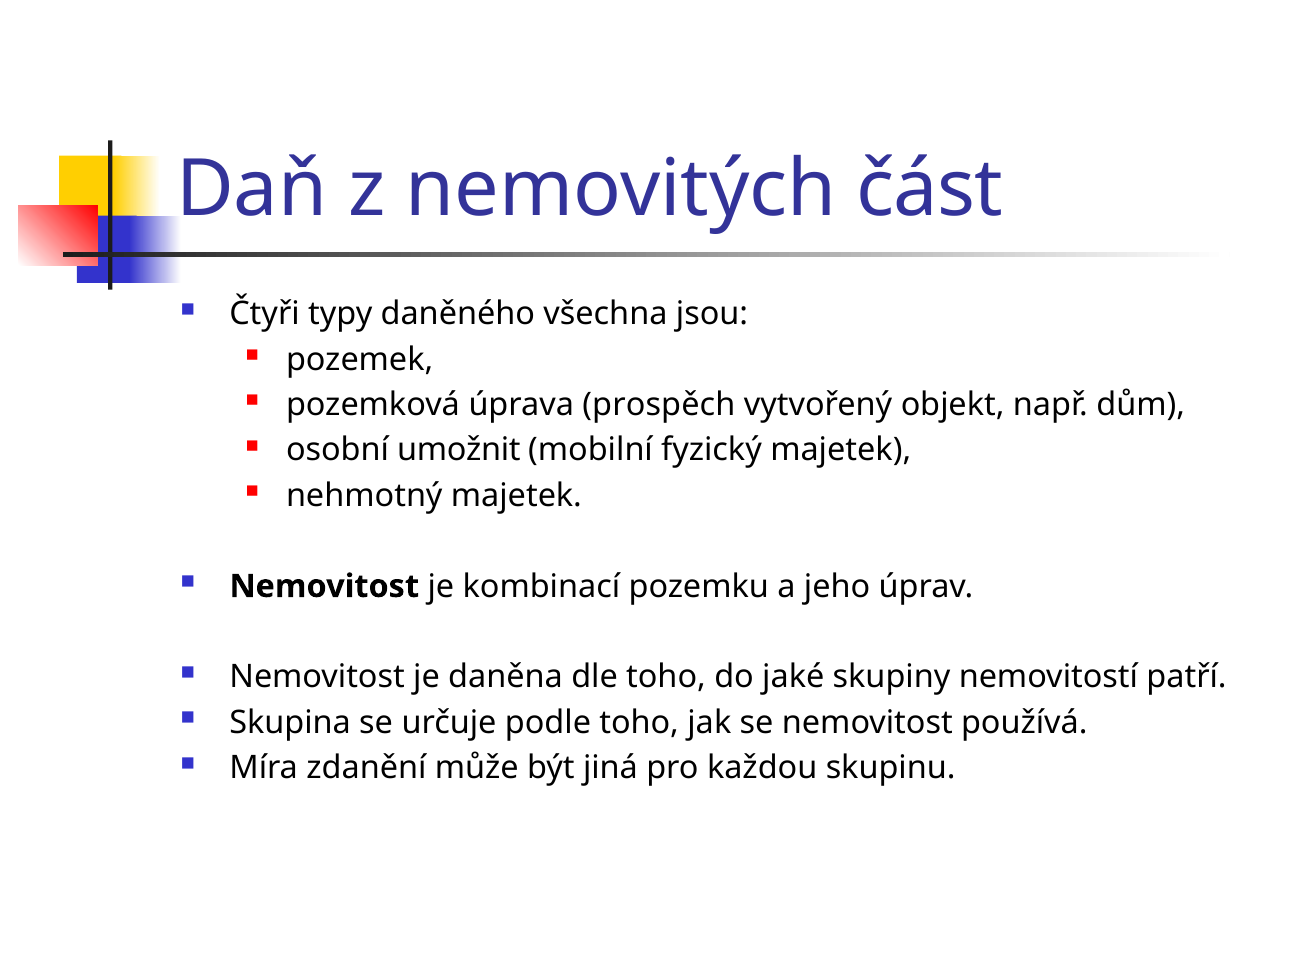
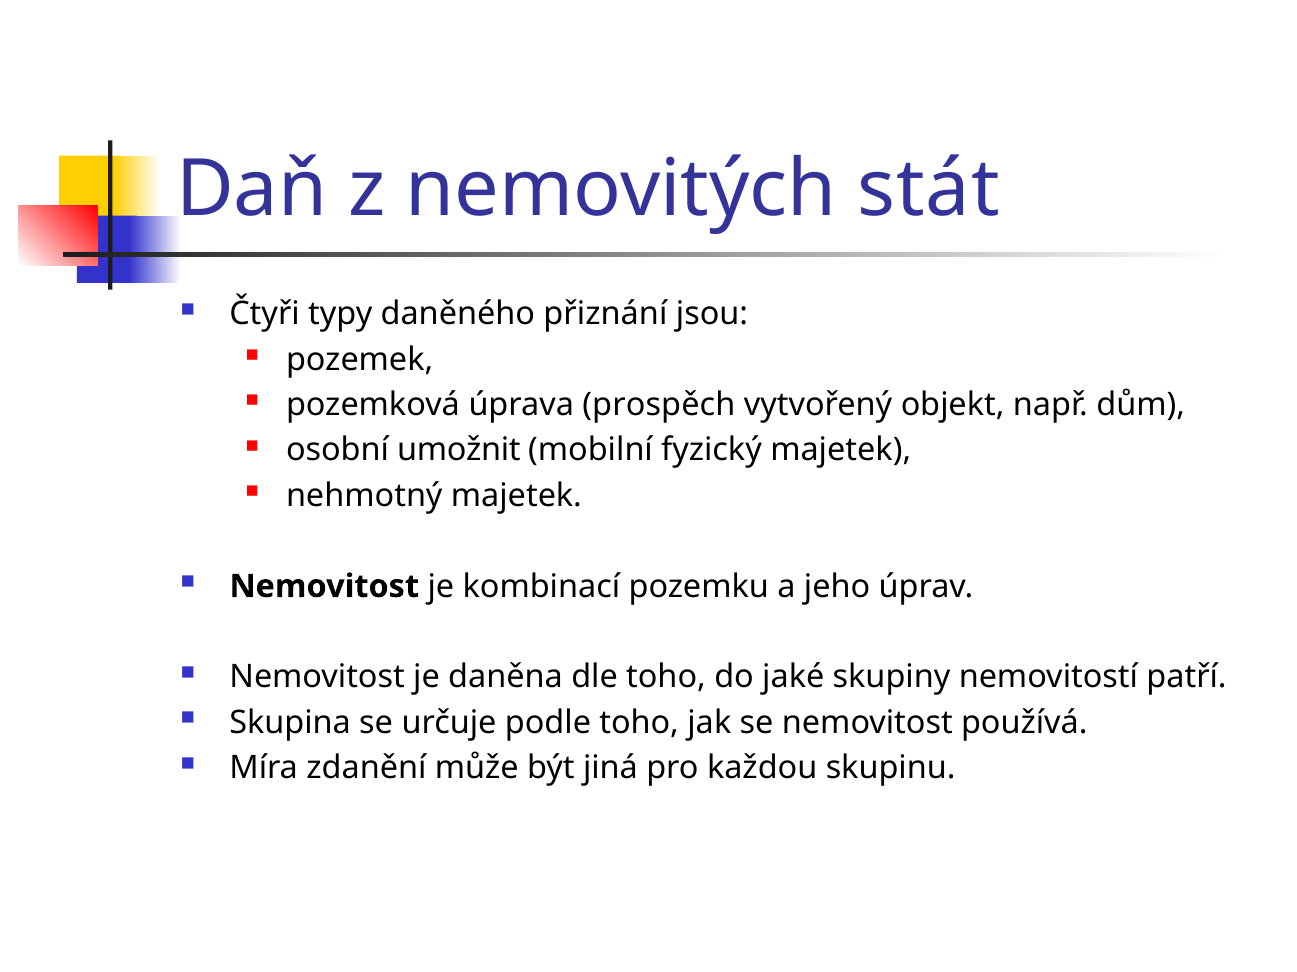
část: část -> stát (929, 189)
všechna: všechna -> přiznání (605, 314)
